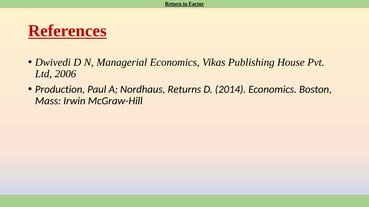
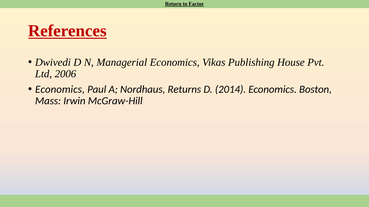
Production: Production -> Economics (60, 89)
